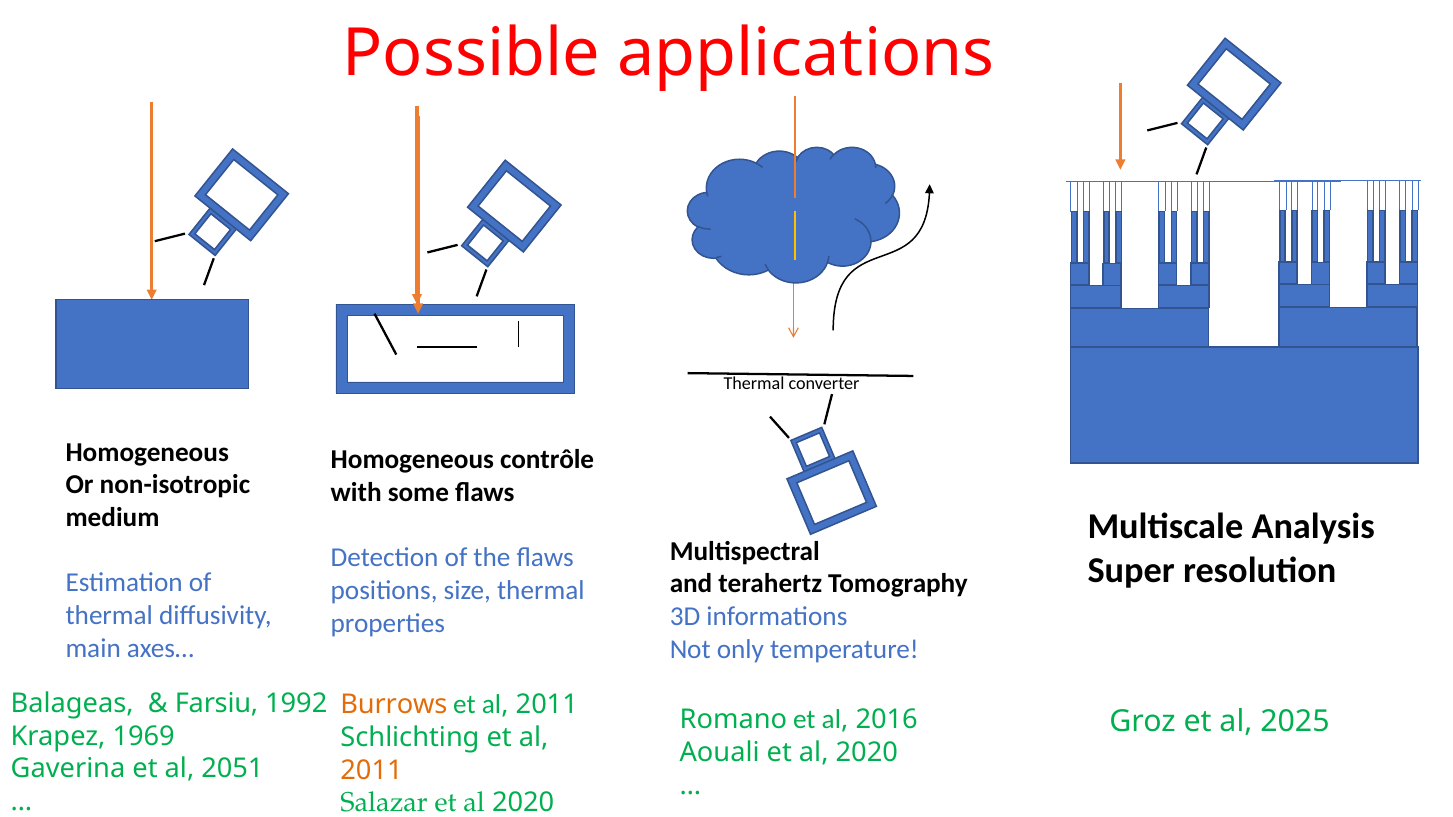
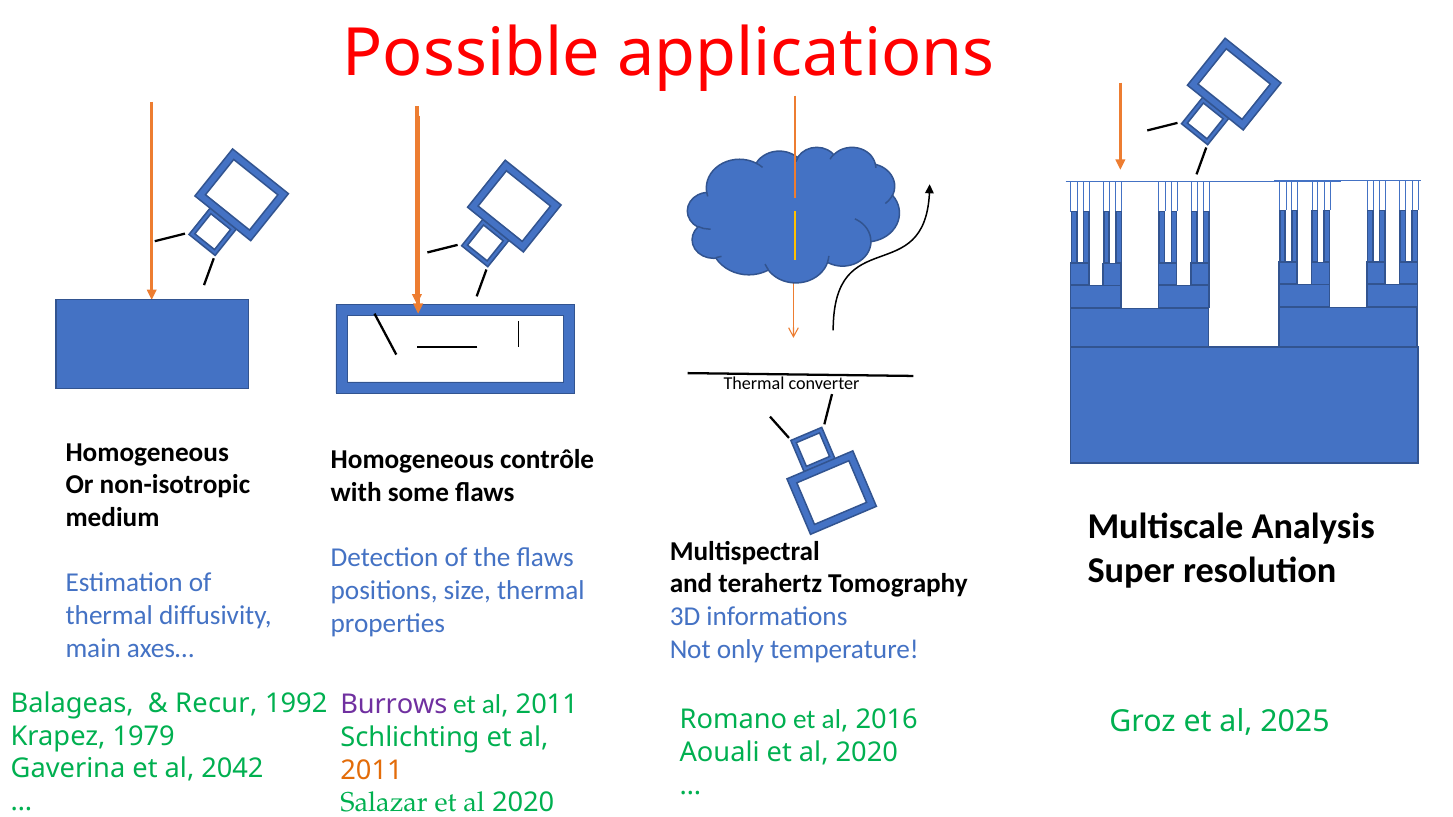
Farsiu: Farsiu -> Recur (216, 704)
Burrows colour: orange -> purple (394, 705)
1969: 1969 -> 1979 (144, 736)
2051: 2051 -> 2042 (232, 769)
